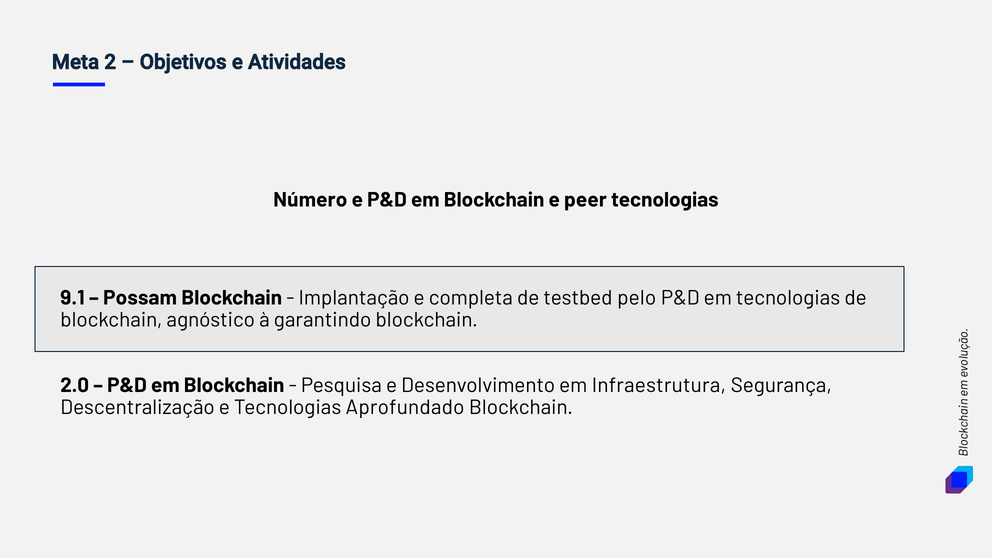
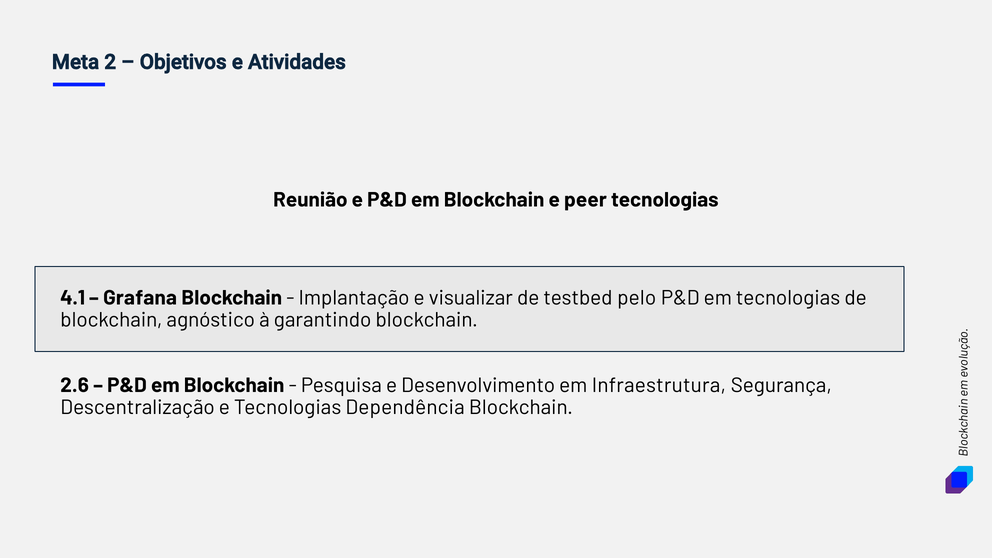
Número: Número -> Reunião (310, 200)
9.1: 9.1 -> 4.1 (73, 298)
Possam: Possam -> Grafana (140, 298)
completa: completa -> visualizar (471, 298)
2.0: 2.0 -> 2.6 (75, 385)
Aprofundado: Aprofundado -> Dependência (405, 408)
